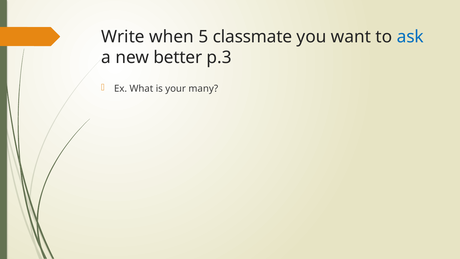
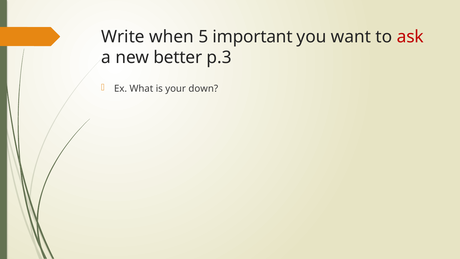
classmate: classmate -> important (253, 37)
ask colour: blue -> red (410, 37)
many: many -> down (203, 89)
